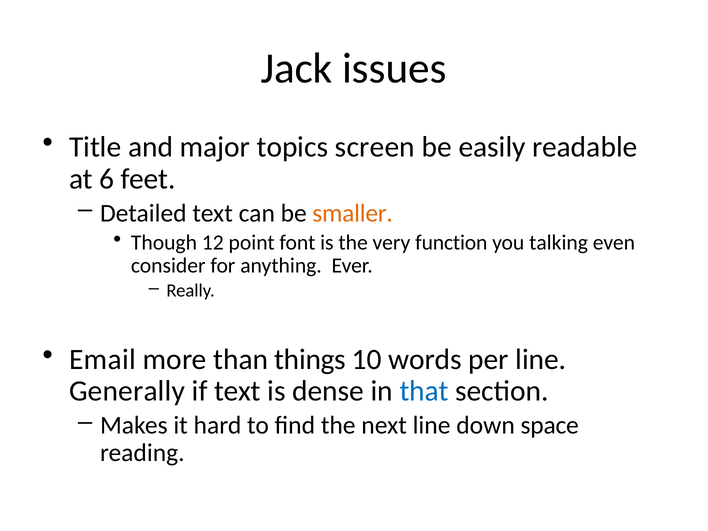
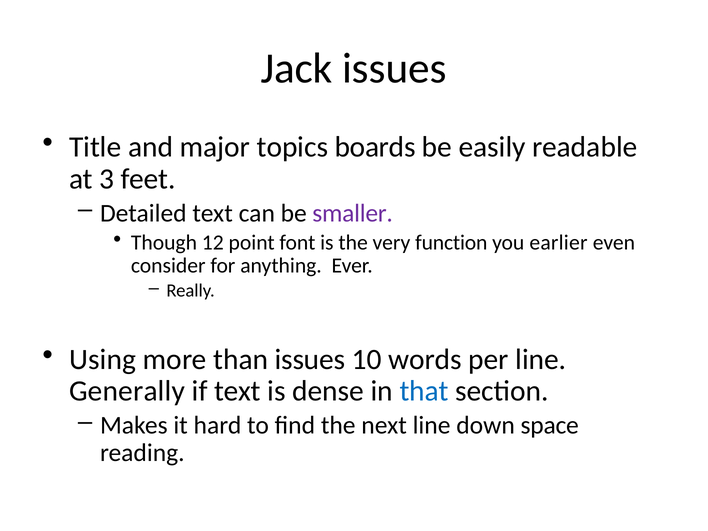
screen: screen -> boards (375, 147)
6: 6 -> 3 (107, 179)
smaller colour: orange -> purple (353, 213)
talking: talking -> earlier (558, 242)
Email: Email -> Using (103, 359)
than things: things -> issues (310, 359)
